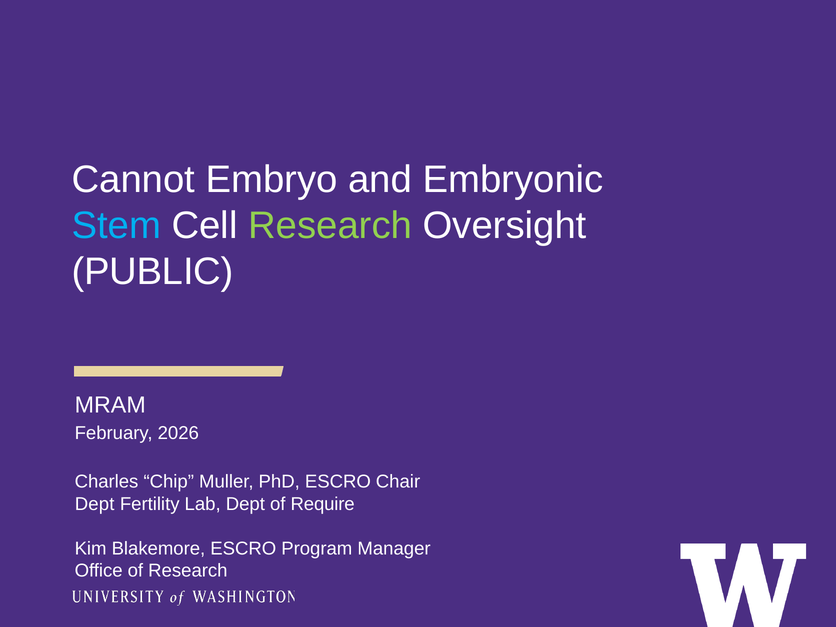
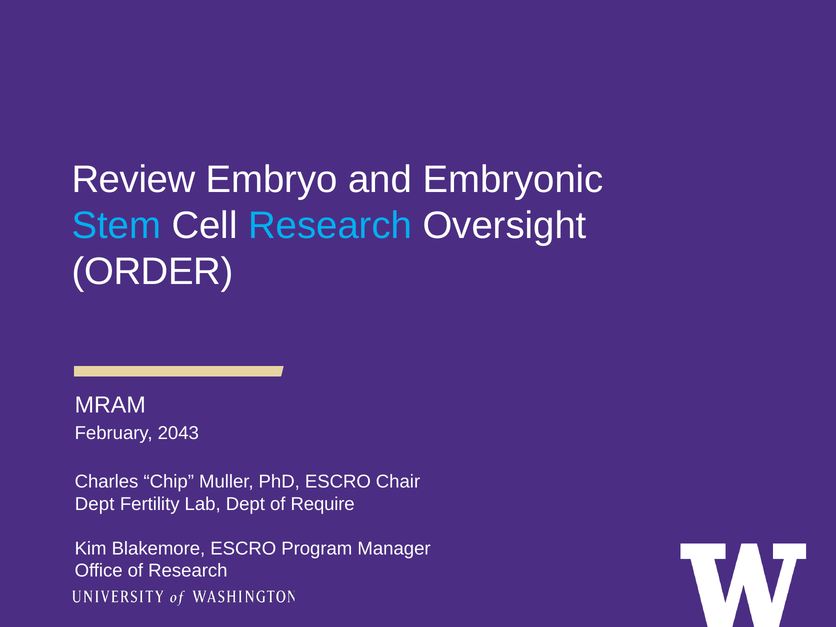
Cannot: Cannot -> Review (133, 180)
Research colour: light green -> light blue (330, 226)
PUBLIC: PUBLIC -> ORDER (153, 272)
2026: 2026 -> 2043 (178, 433)
